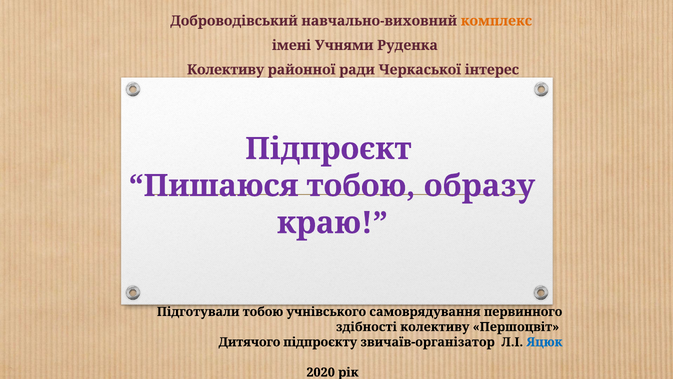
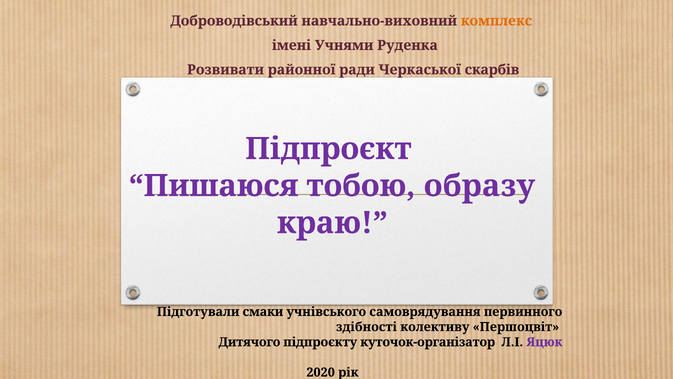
Колективу: Колективу -> Розвивати (226, 70)
інтерес: інтерес -> скарбів (492, 70)
Підготували тобою: тобою -> смаки (263, 311)
звичаїв-організатор: звичаїв-організатор -> куточок-організатор (428, 342)
Яцюк colour: blue -> purple (544, 342)
